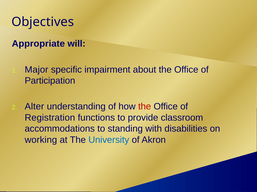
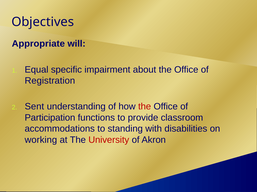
Major: Major -> Equal (37, 70)
Participation: Participation -> Registration (50, 81)
Alter: Alter -> Sent (34, 107)
Registration: Registration -> Participation (50, 118)
University colour: blue -> red (109, 140)
